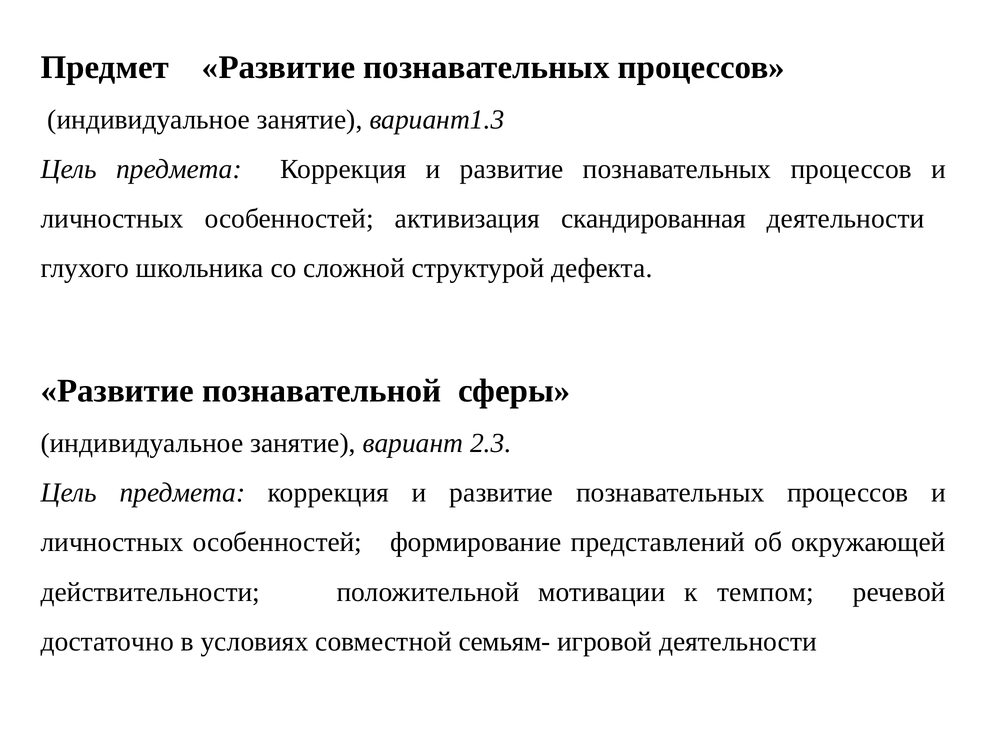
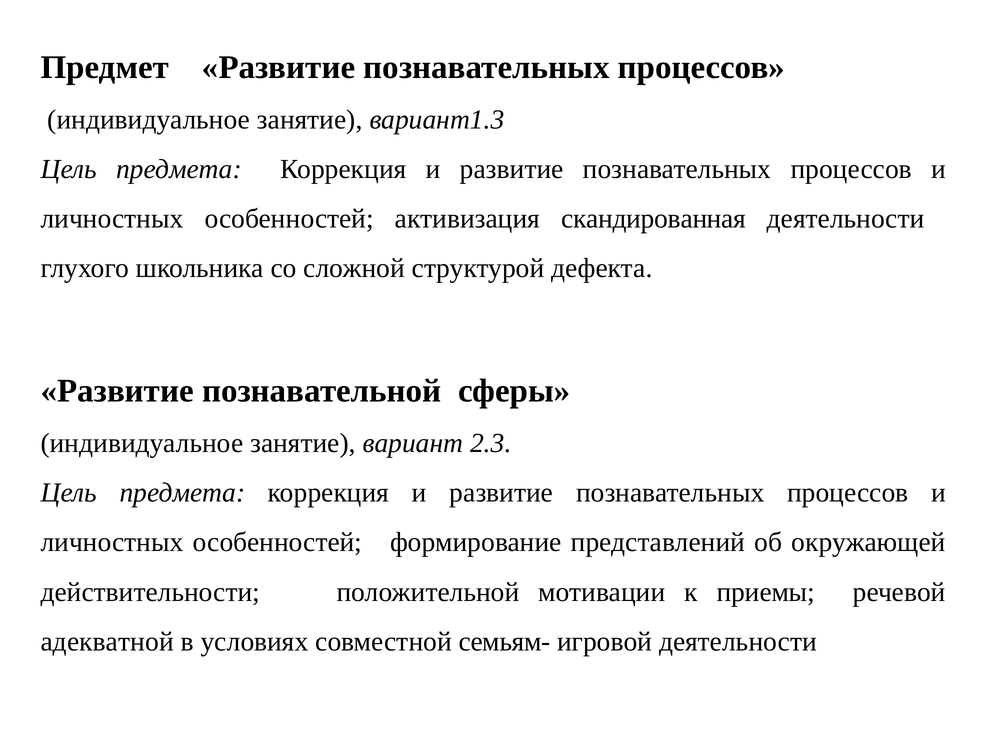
темпом: темпом -> приемы (766, 592)
достаточно: достаточно -> адекватной (107, 642)
